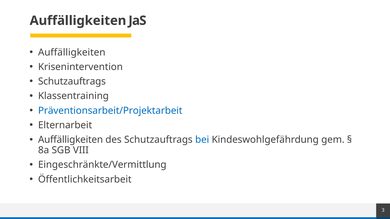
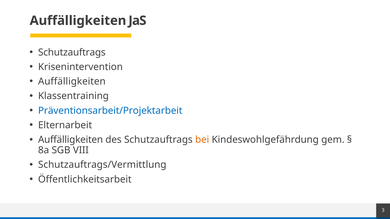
Auffälligkeiten: Auffälligkeiten -> Schutzauftrags (72, 52)
Schutzauftrags: Schutzauftrags -> Auffälligkeiten (72, 82)
bei colour: blue -> orange (202, 140)
Eingeschränkte/Vermittlung: Eingeschränkte/Vermittlung -> Schutzauftrags/Vermittlung (102, 165)
